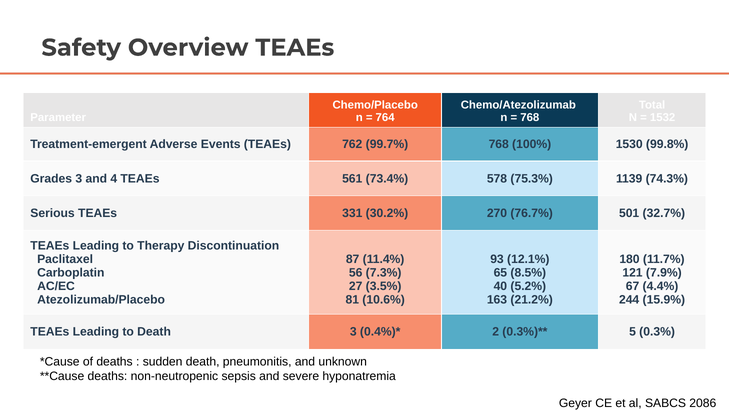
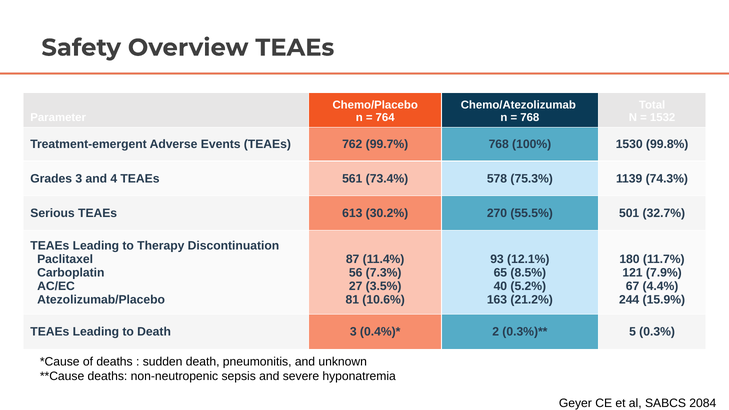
331: 331 -> 613 (352, 213)
76.7%: 76.7% -> 55.5% (532, 213)
2086: 2086 -> 2084 (703, 403)
